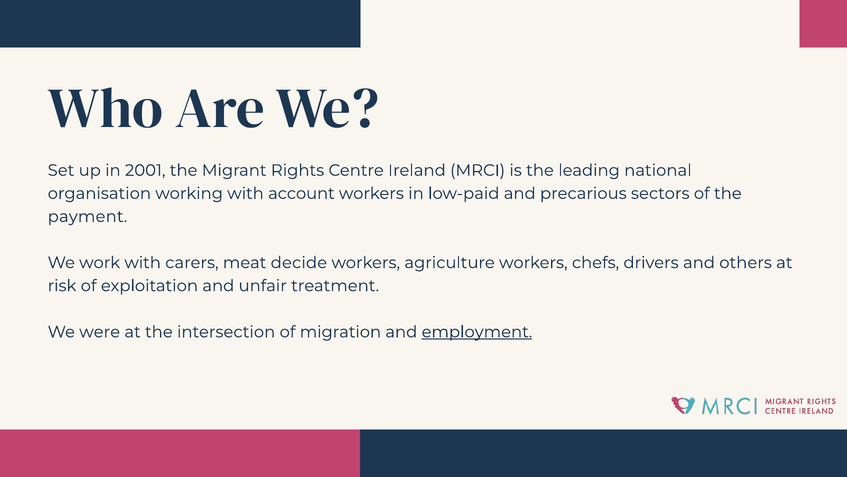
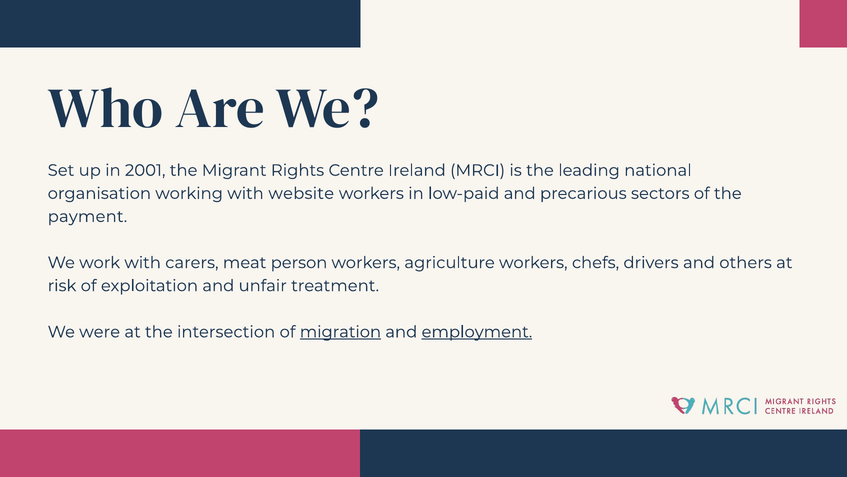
account: account -> website (301, 193)
decide: decide -> person (299, 262)
migration underline: none -> present (340, 332)
